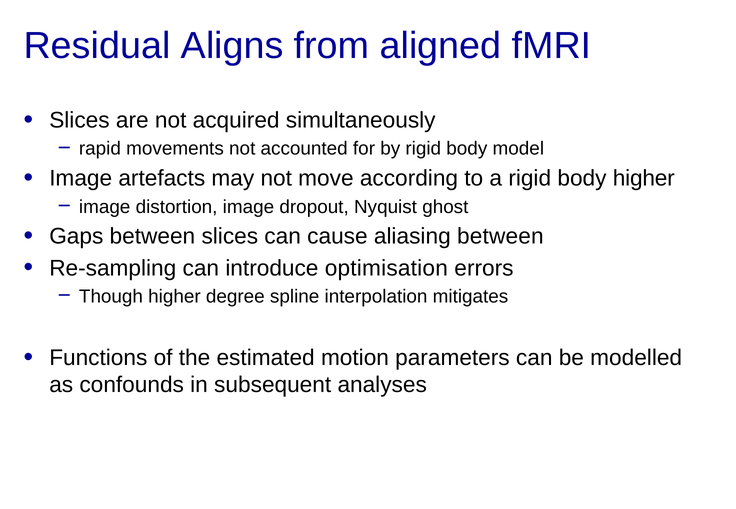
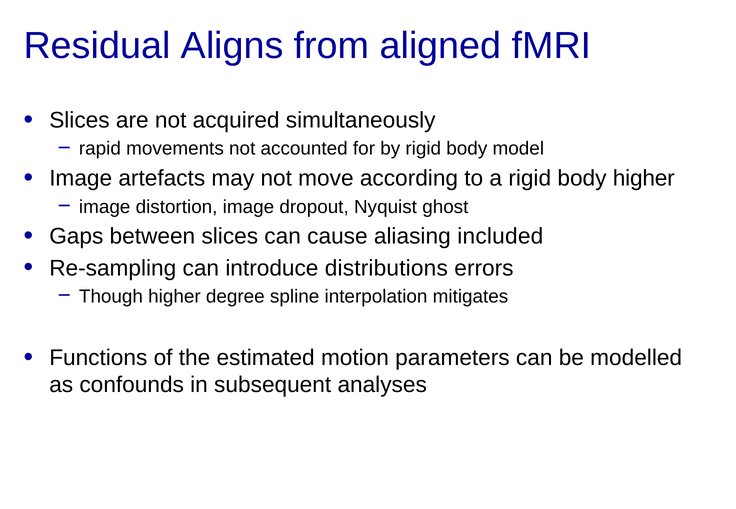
aliasing between: between -> included (500, 237)
optimisation: optimisation -> distributions (386, 268)
